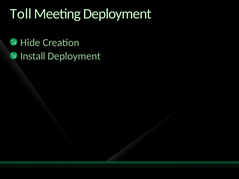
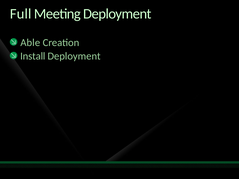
Toll: Toll -> Full (21, 14)
Hide: Hide -> Able (30, 43)
